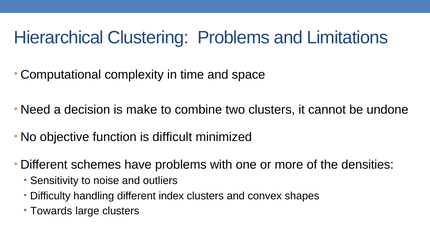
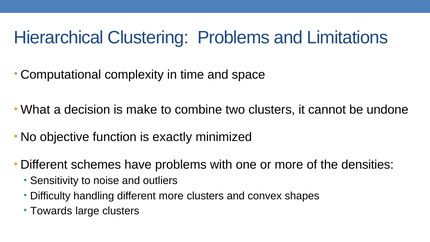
Need: Need -> What (35, 110)
difficult: difficult -> exactly (172, 137)
different index: index -> more (171, 196)
